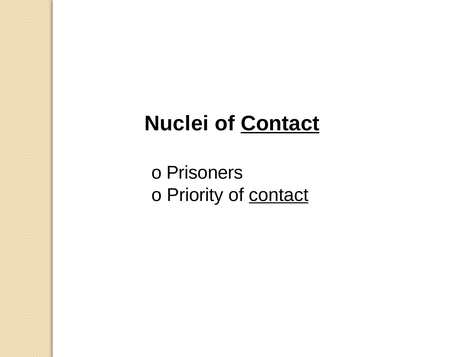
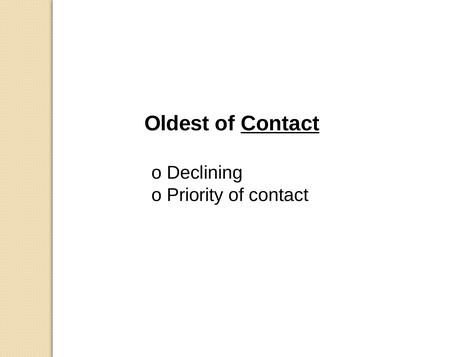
Nuclei: Nuclei -> Oldest (177, 124)
Prisoners: Prisoners -> Declining (205, 173)
contact underline: present -> none (279, 195)
